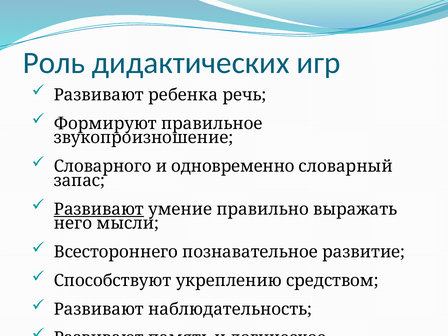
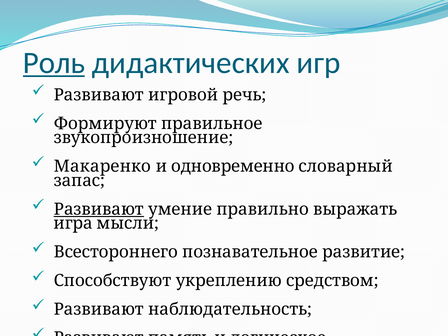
Роль underline: none -> present (54, 63)
ребенка: ребенка -> игровой (183, 95)
Словарного: Словарного -> Макаренко (102, 166)
него: него -> игра (73, 223)
